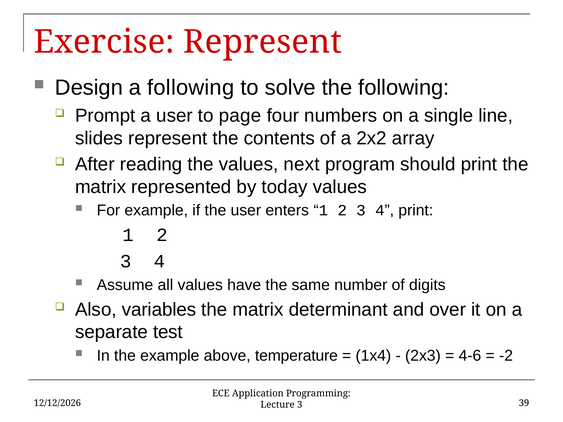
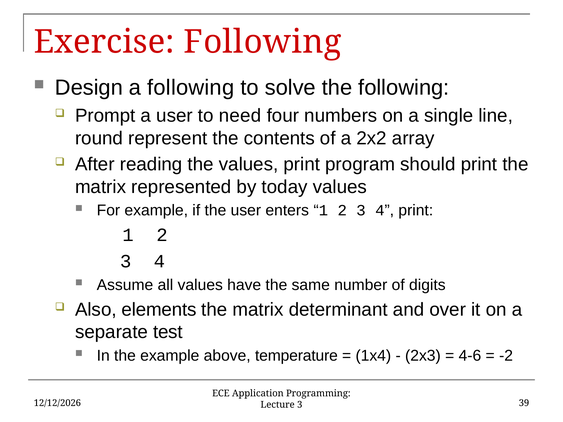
Exercise Represent: Represent -> Following (263, 42)
page: page -> need (240, 116)
slides: slides -> round (99, 138)
values next: next -> print (302, 165)
variables: variables -> elements (159, 310)
